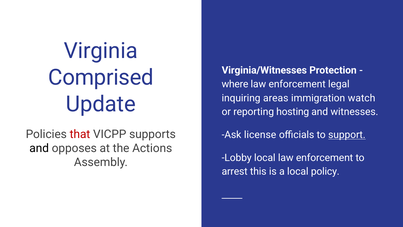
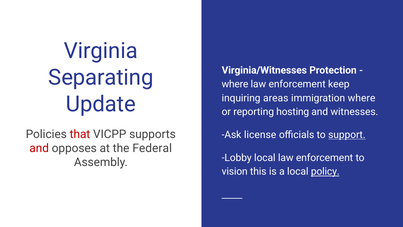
Comprised: Comprised -> Separating (101, 77)
legal: legal -> keep (339, 84)
immigration watch: watch -> where (362, 98)
and colour: black -> red (39, 148)
Actions: Actions -> Federal (152, 148)
arrest: arrest -> vision (235, 171)
policy underline: none -> present (325, 171)
